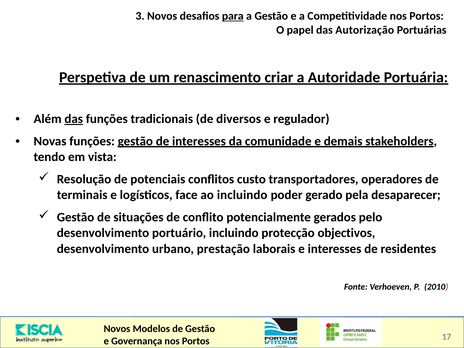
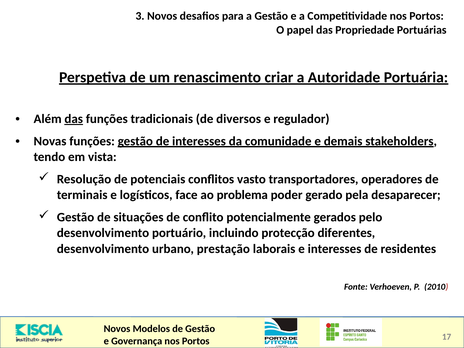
para underline: present -> none (233, 16)
Autorização: Autorização -> Propriedade (365, 30)
custo: custo -> vasto (251, 179)
ao incluindo: incluindo -> problema (242, 195)
objectivos: objectivos -> diferentes (346, 233)
